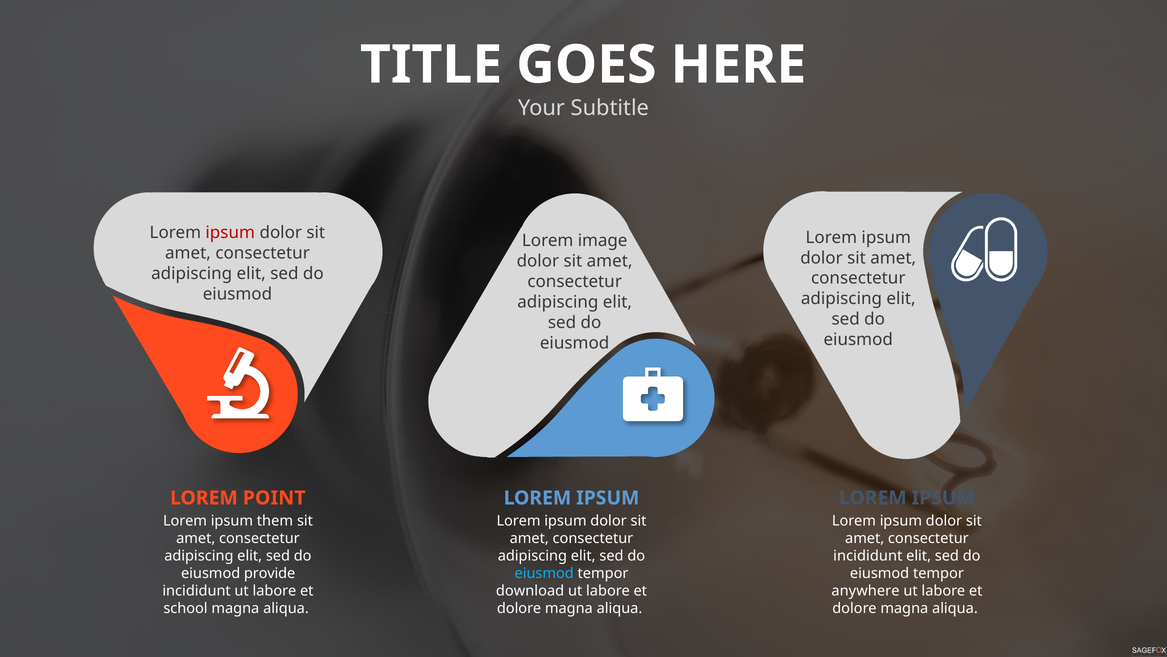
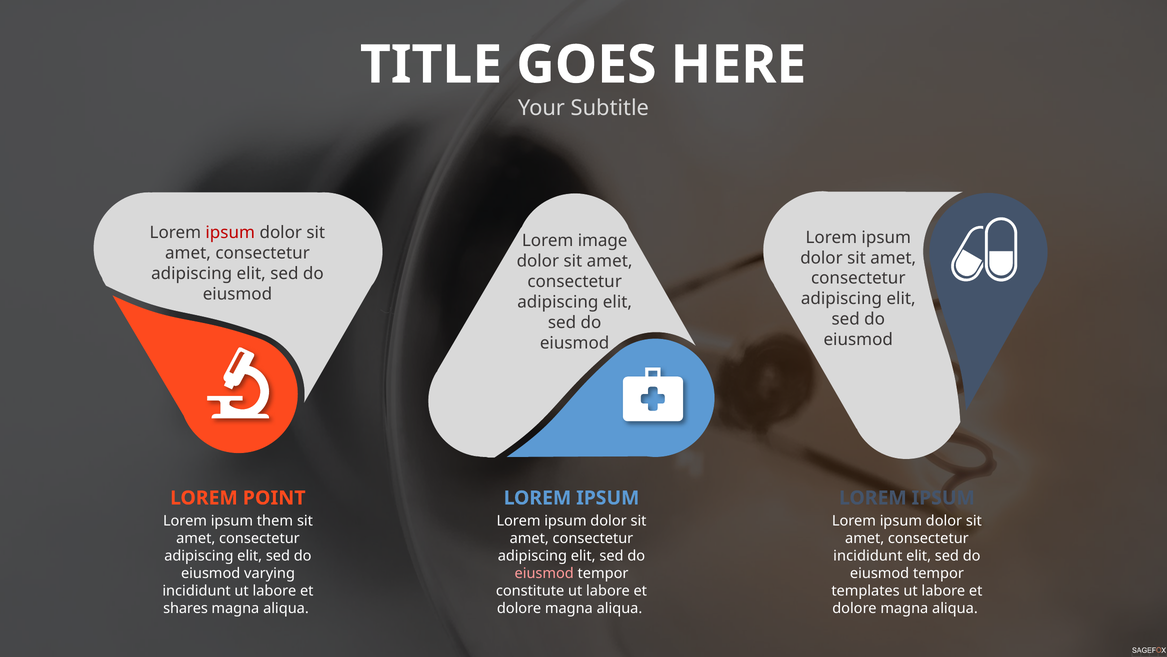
provide: provide -> varying (270, 573)
eiusmod colour: light blue -> pink (544, 573)
download: download -> constitute (530, 591)
anywhere: anywhere -> templates (866, 591)
school: school -> shares (186, 608)
